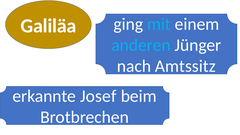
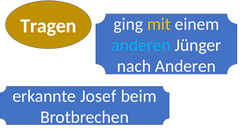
Galiläa: Galiläa -> Tragen (48, 26)
mit colour: light blue -> yellow (159, 24)
nach Amtssitz: Amtssitz -> Anderen (185, 66)
